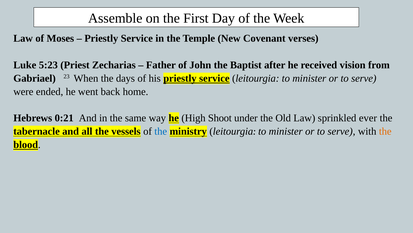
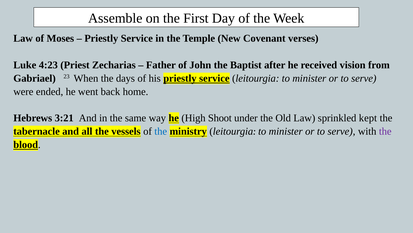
5:23: 5:23 -> 4:23 (48, 65)
0:21: 0:21 -> 3:21 (64, 118)
ever: ever -> kept (368, 118)
the colour: orange -> purple (385, 131)
